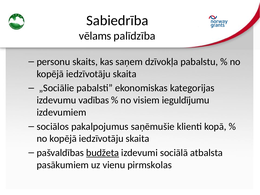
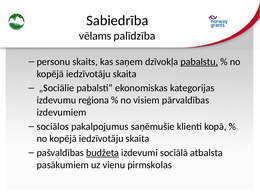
pabalstu underline: none -> present (199, 62)
vadības: vadības -> reģiona (94, 100)
ieguldījumu: ieguldījumu -> pārvaldības (186, 100)
